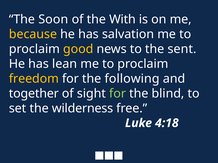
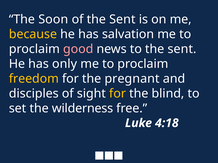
of the With: With -> Sent (122, 19)
good colour: yellow -> pink (78, 49)
lean: lean -> only (65, 64)
following: following -> pregnant (132, 79)
together: together -> disciples (34, 94)
for colour: light green -> yellow (118, 94)
